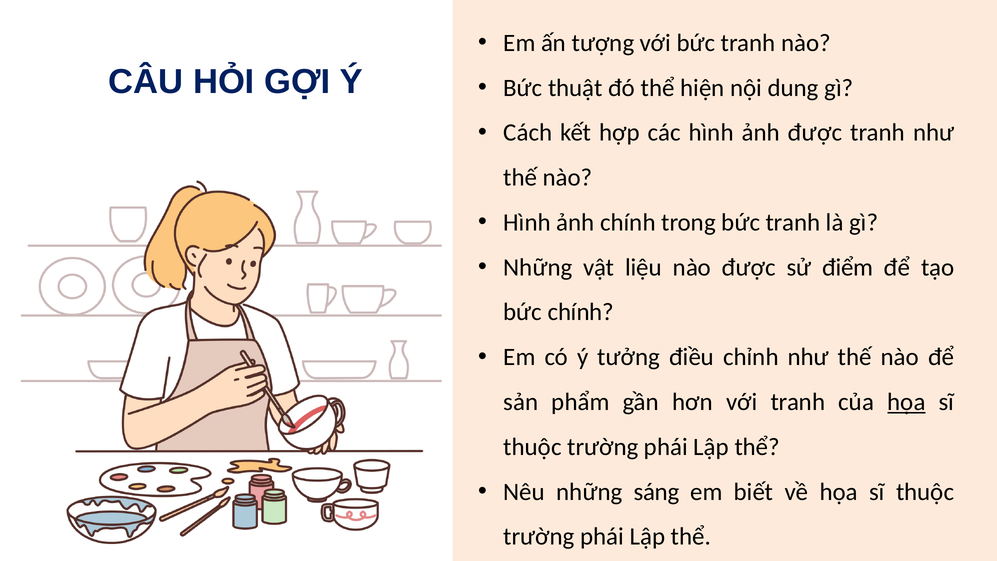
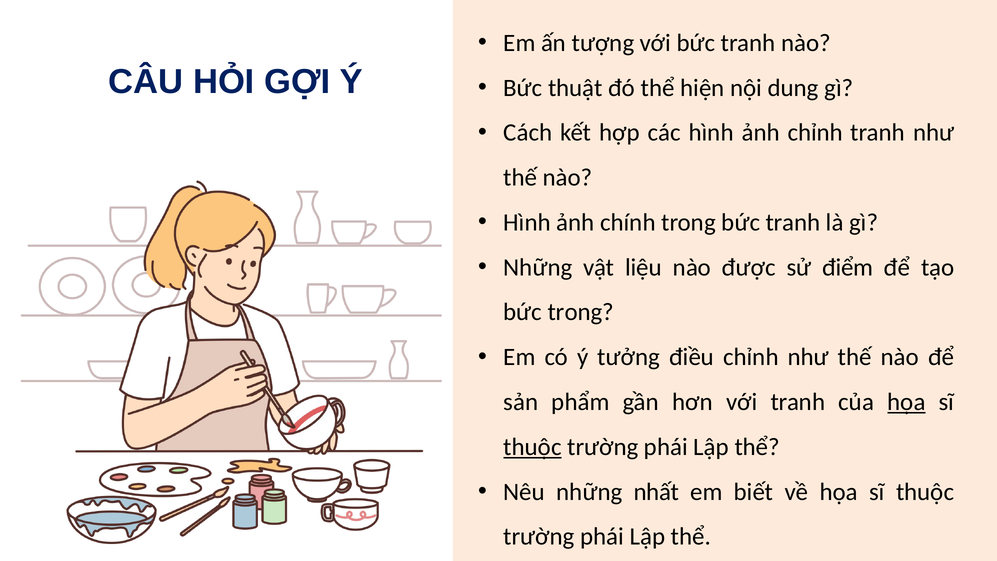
ảnh được: được -> chỉnh (815, 133)
bức chính: chính -> trong (581, 312)
thuộc underline: none -> present (532, 447)
sáng: sáng -> nhất (656, 492)
